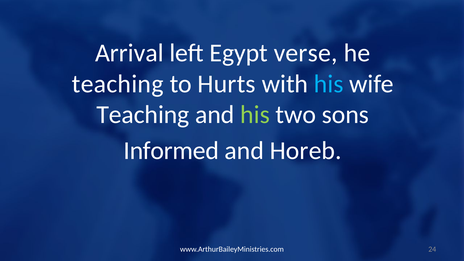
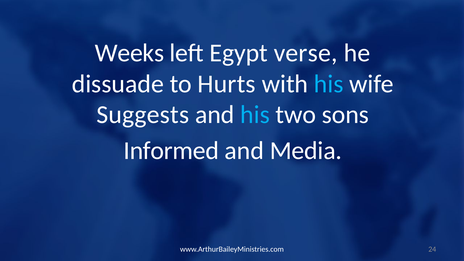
Arrival: Arrival -> Weeks (129, 53)
teaching: teaching -> dissuade (118, 84)
Teaching: Teaching -> Suggests (143, 115)
his colour: light green -> light blue (255, 115)
Horeb: Horeb -> Media (306, 151)
